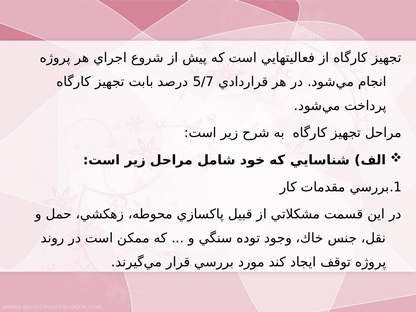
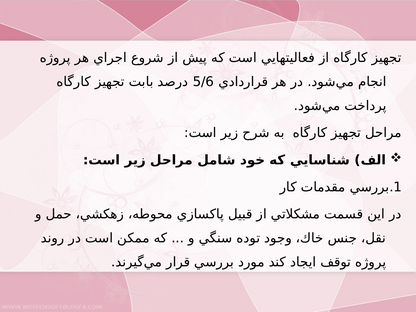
5/7: 5/7 -> 5/6 (203, 82)
